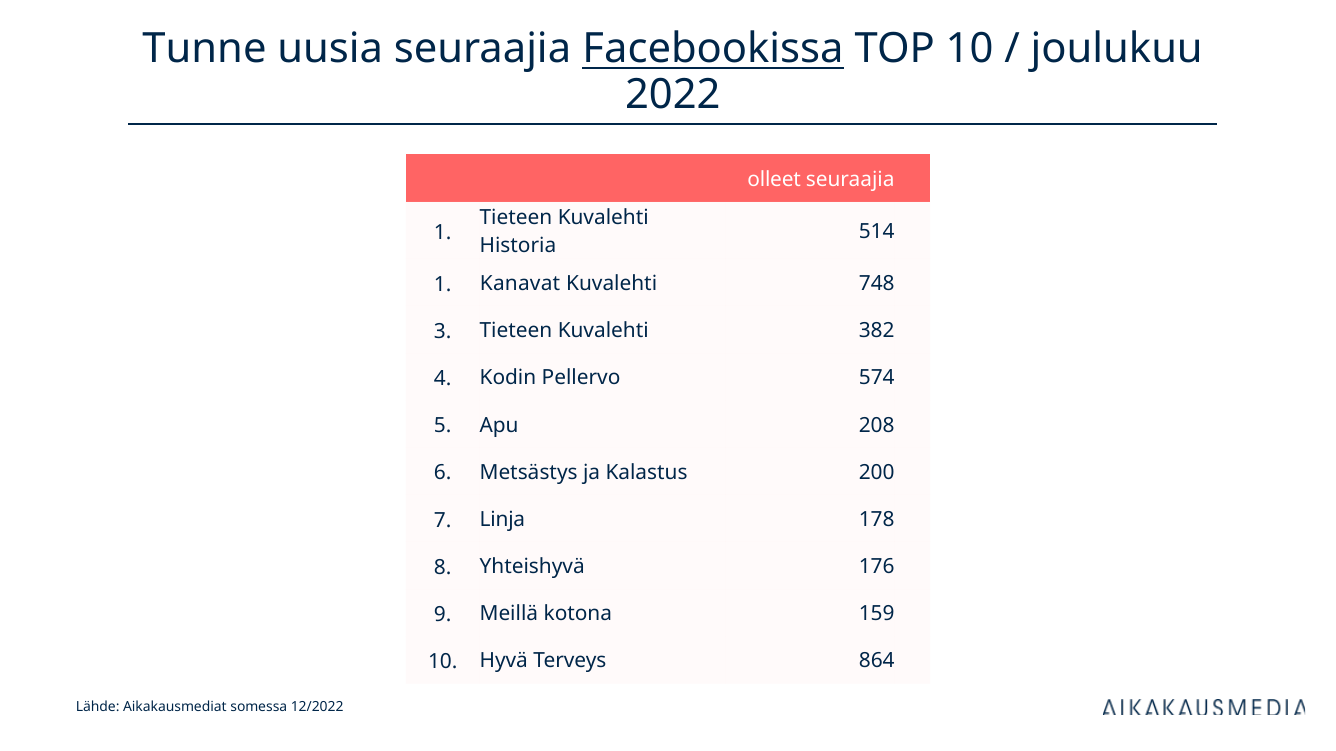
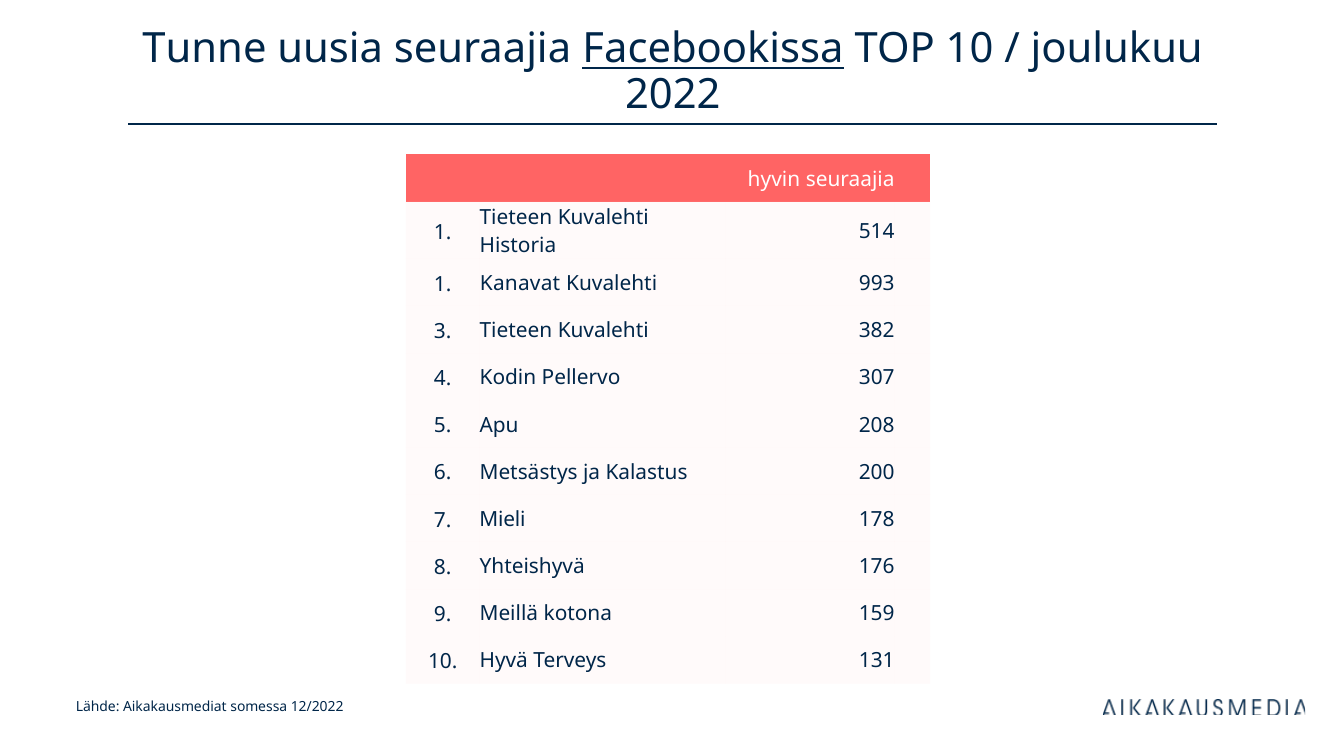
olleet: olleet -> hyvin (774, 179)
748: 748 -> 993 (877, 284)
574: 574 -> 307 (877, 378)
Linja: Linja -> Mieli (502, 520)
864: 864 -> 131 (877, 662)
